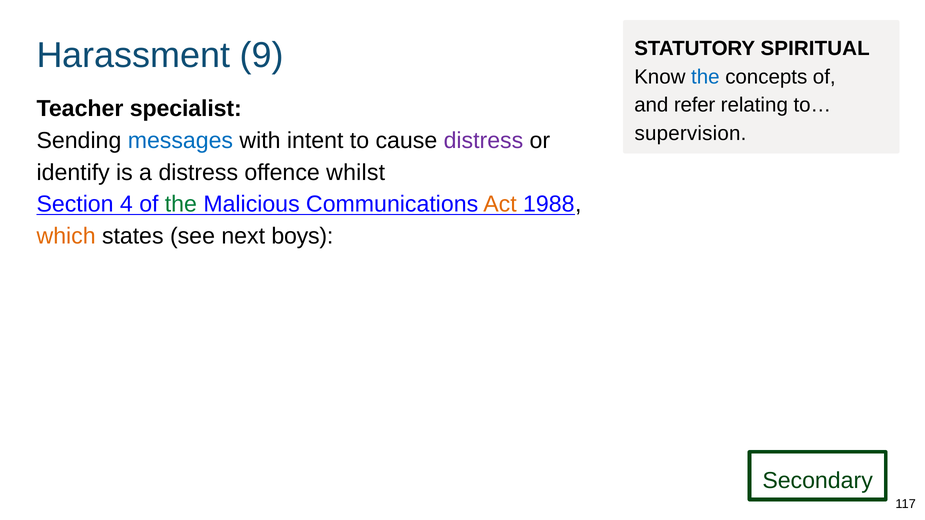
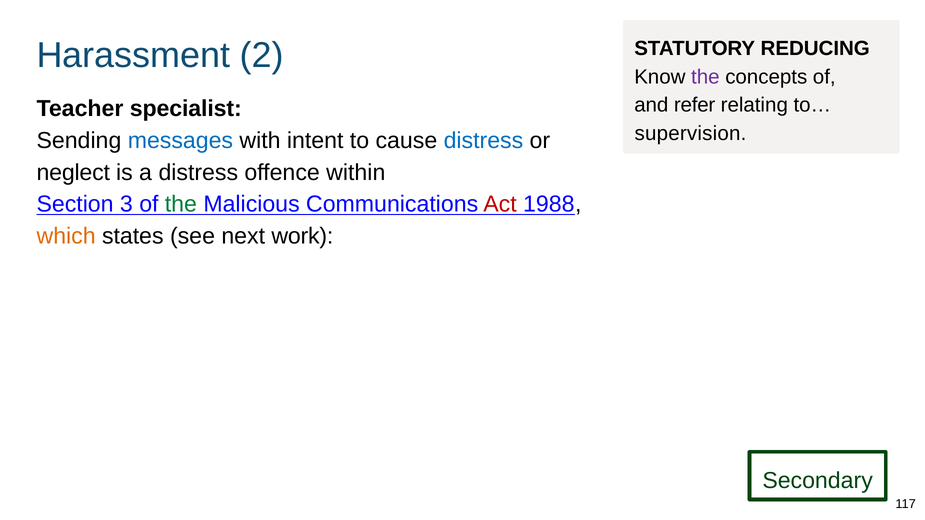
9: 9 -> 2 (262, 55)
SPIRITUAL: SPIRITUAL -> REDUCING (815, 49)
the colour: blue -> purple (705, 77)
distress colour: purple -> blue (483, 141)
identify: identify -> neglect (73, 173)
whilst: whilst -> within (356, 173)
4: 4 -> 3 (126, 204)
Act colour: orange -> red (500, 204)
boys: boys -> work (302, 236)
